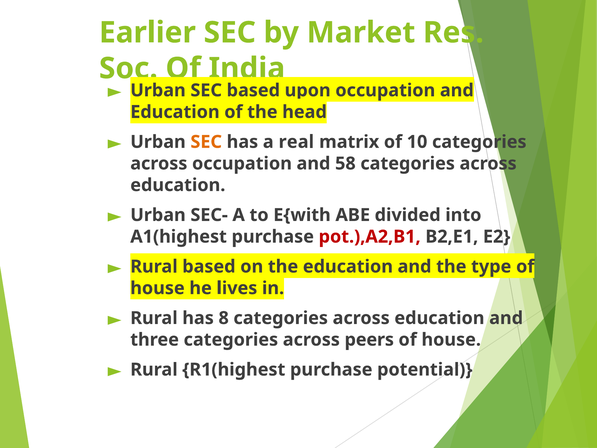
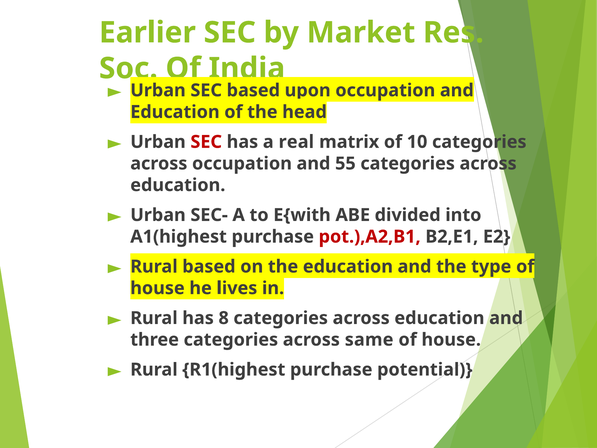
SEC colour: orange -> red (206, 142)
58: 58 -> 55 (345, 163)
peers: peers -> same (369, 340)
